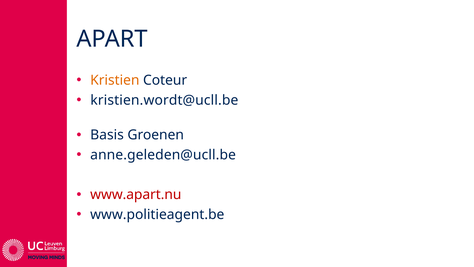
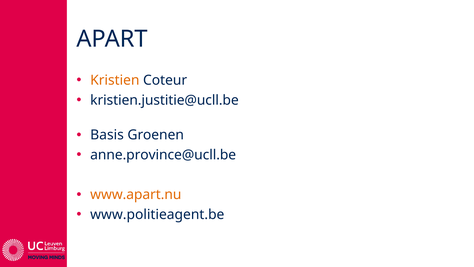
kristien.wordt@ucll.be: kristien.wordt@ucll.be -> kristien.justitie@ucll.be (164, 100)
anne.geleden@ucll.be: anne.geleden@ucll.be -> anne.province@ucll.be (163, 155)
www.apart.nu colour: red -> orange (136, 194)
